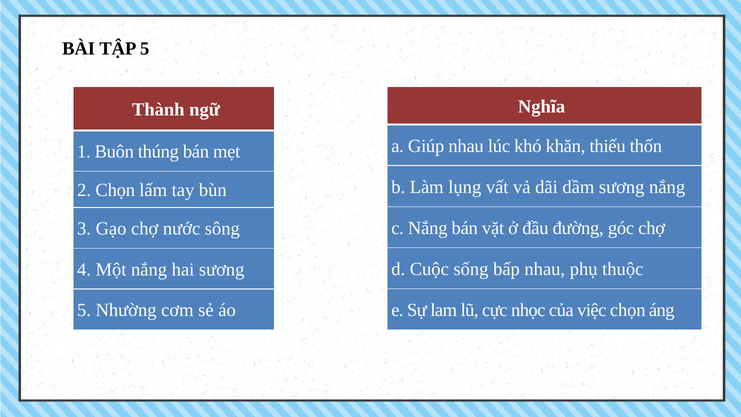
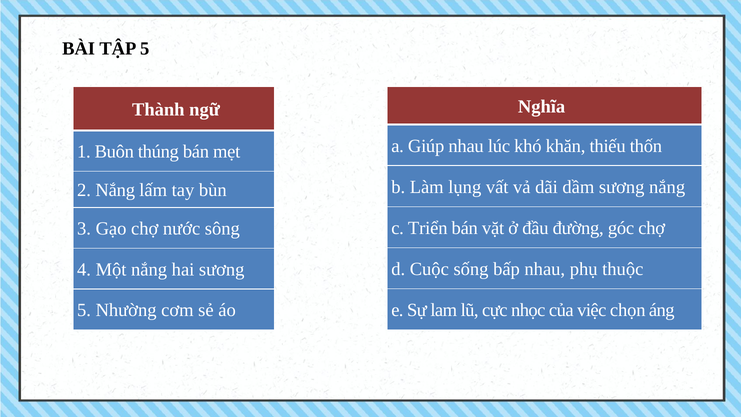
2 Chọn: Chọn -> Nắng (115, 190)
c Nắng: Nắng -> Triển (428, 228)
